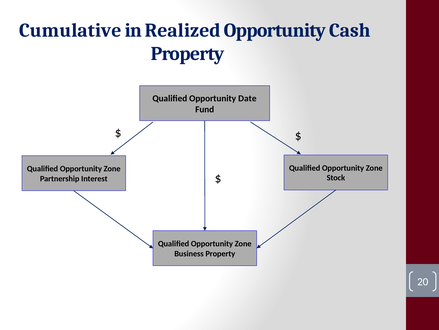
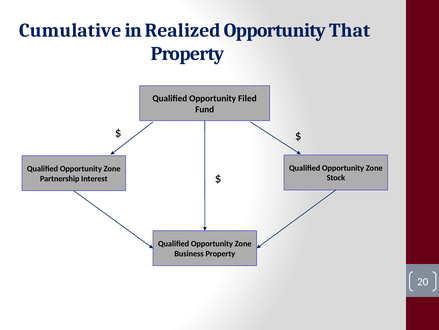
Cash: Cash -> That (350, 30)
Date: Date -> Filed (247, 98)
